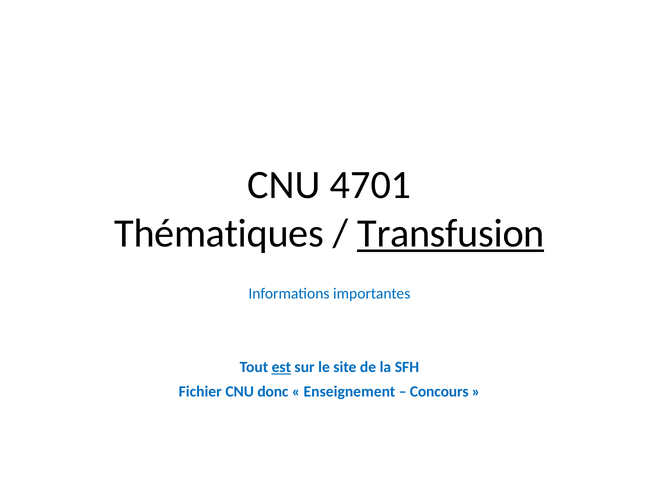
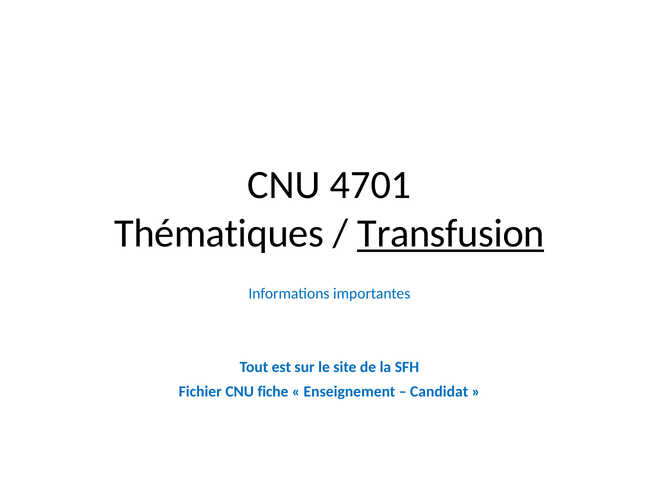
est underline: present -> none (281, 367)
donc: donc -> fiche (273, 392)
Concours: Concours -> Candidat (439, 392)
